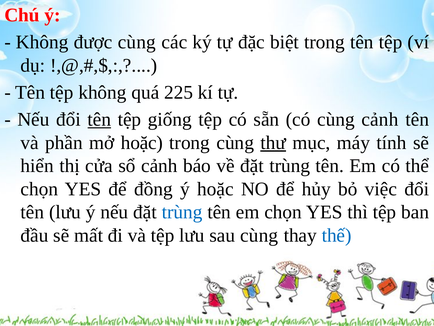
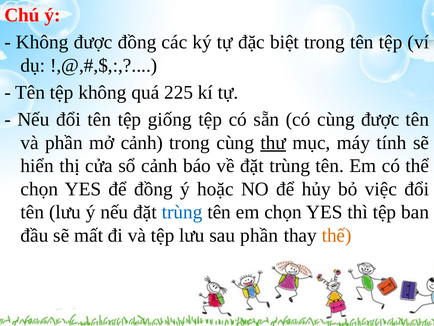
được cùng: cùng -> đồng (137, 42)
tên underline: present -> none (99, 119)
cùng cảnh: cảnh -> được (380, 119)
mở hoặc: hoặc -> cảnh (142, 142)
sau cùng: cùng -> phần (259, 235)
thế colour: blue -> orange (337, 235)
